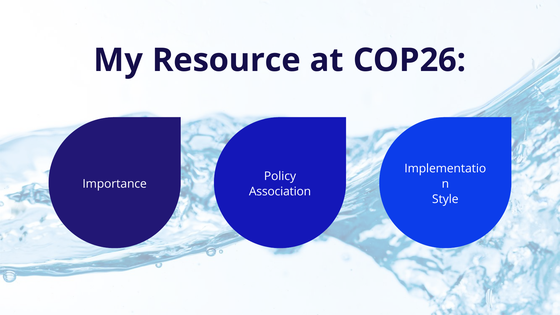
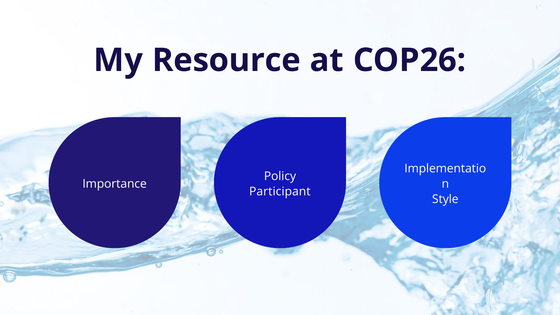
Association: Association -> Participant (280, 191)
